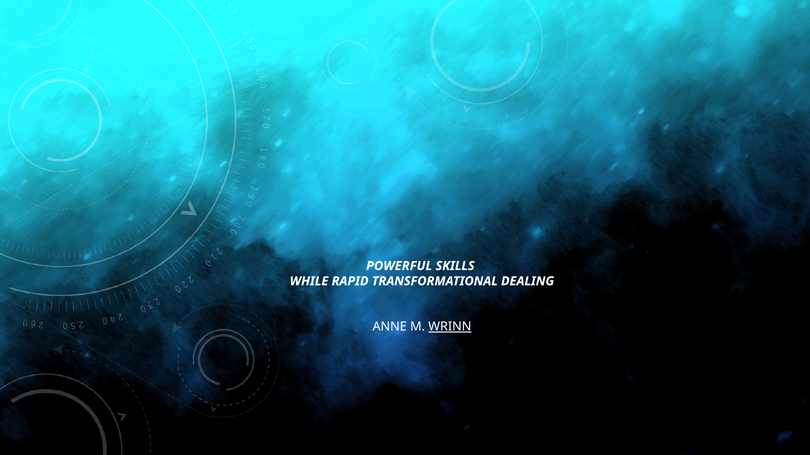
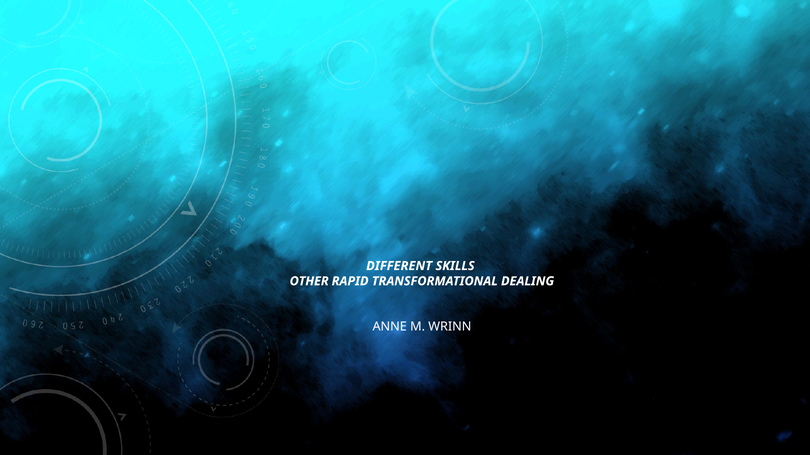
POWERFUL: POWERFUL -> DIFFERENT (399, 266)
WHILE: WHILE -> OTHER (309, 281)
WRINN underline: present -> none (450, 327)
